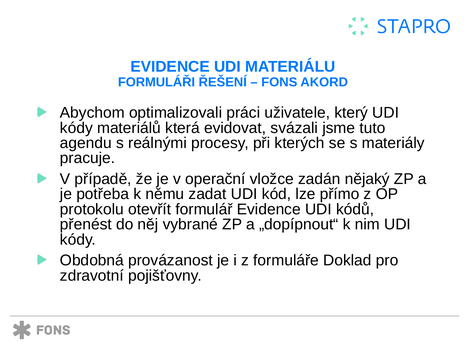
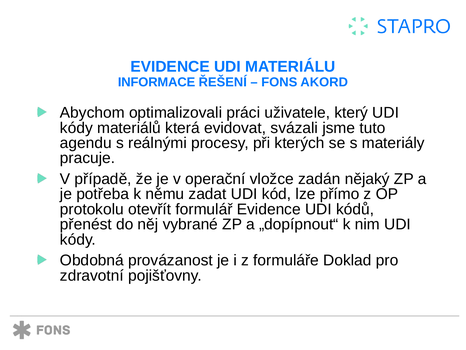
FORMULÁŘI: FORMULÁŘI -> INFORMACE (157, 82)
